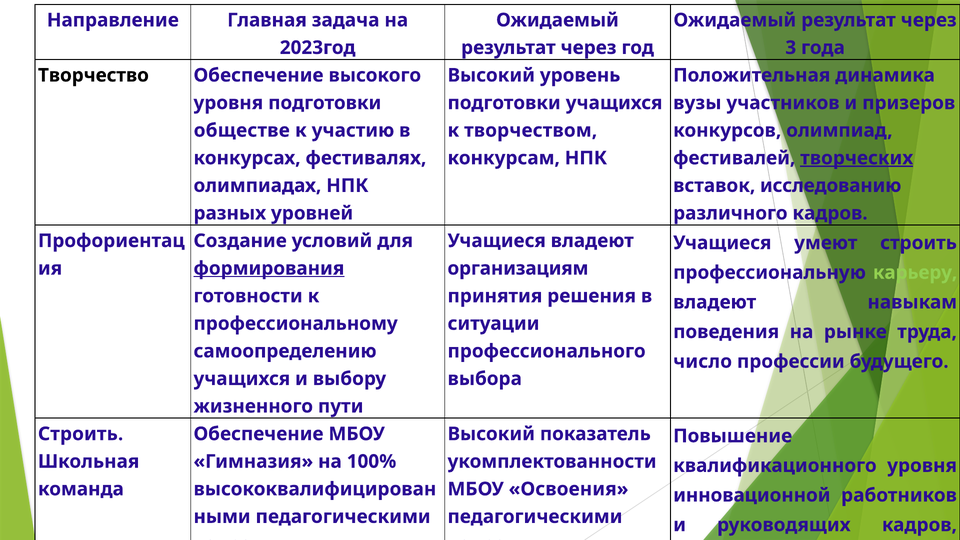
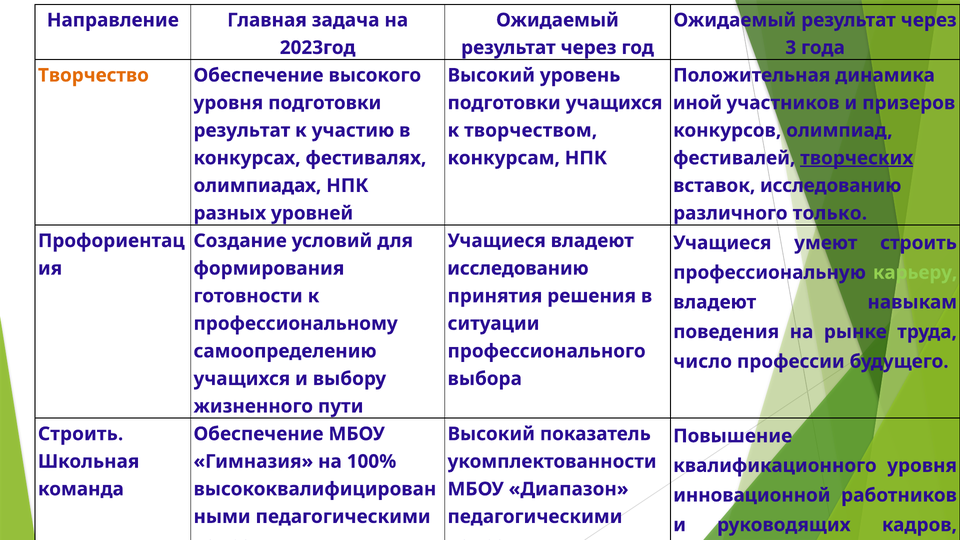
Творчество colour: black -> orange (93, 75)
вузы: вузы -> иной (697, 103)
обществе: обществе -> результат (242, 130)
различного кадров: кадров -> только (830, 213)
формирования underline: present -> none (269, 268)
организациям: организациям -> исследованию (518, 268)
Освоения: Освоения -> Диапазон (569, 489)
